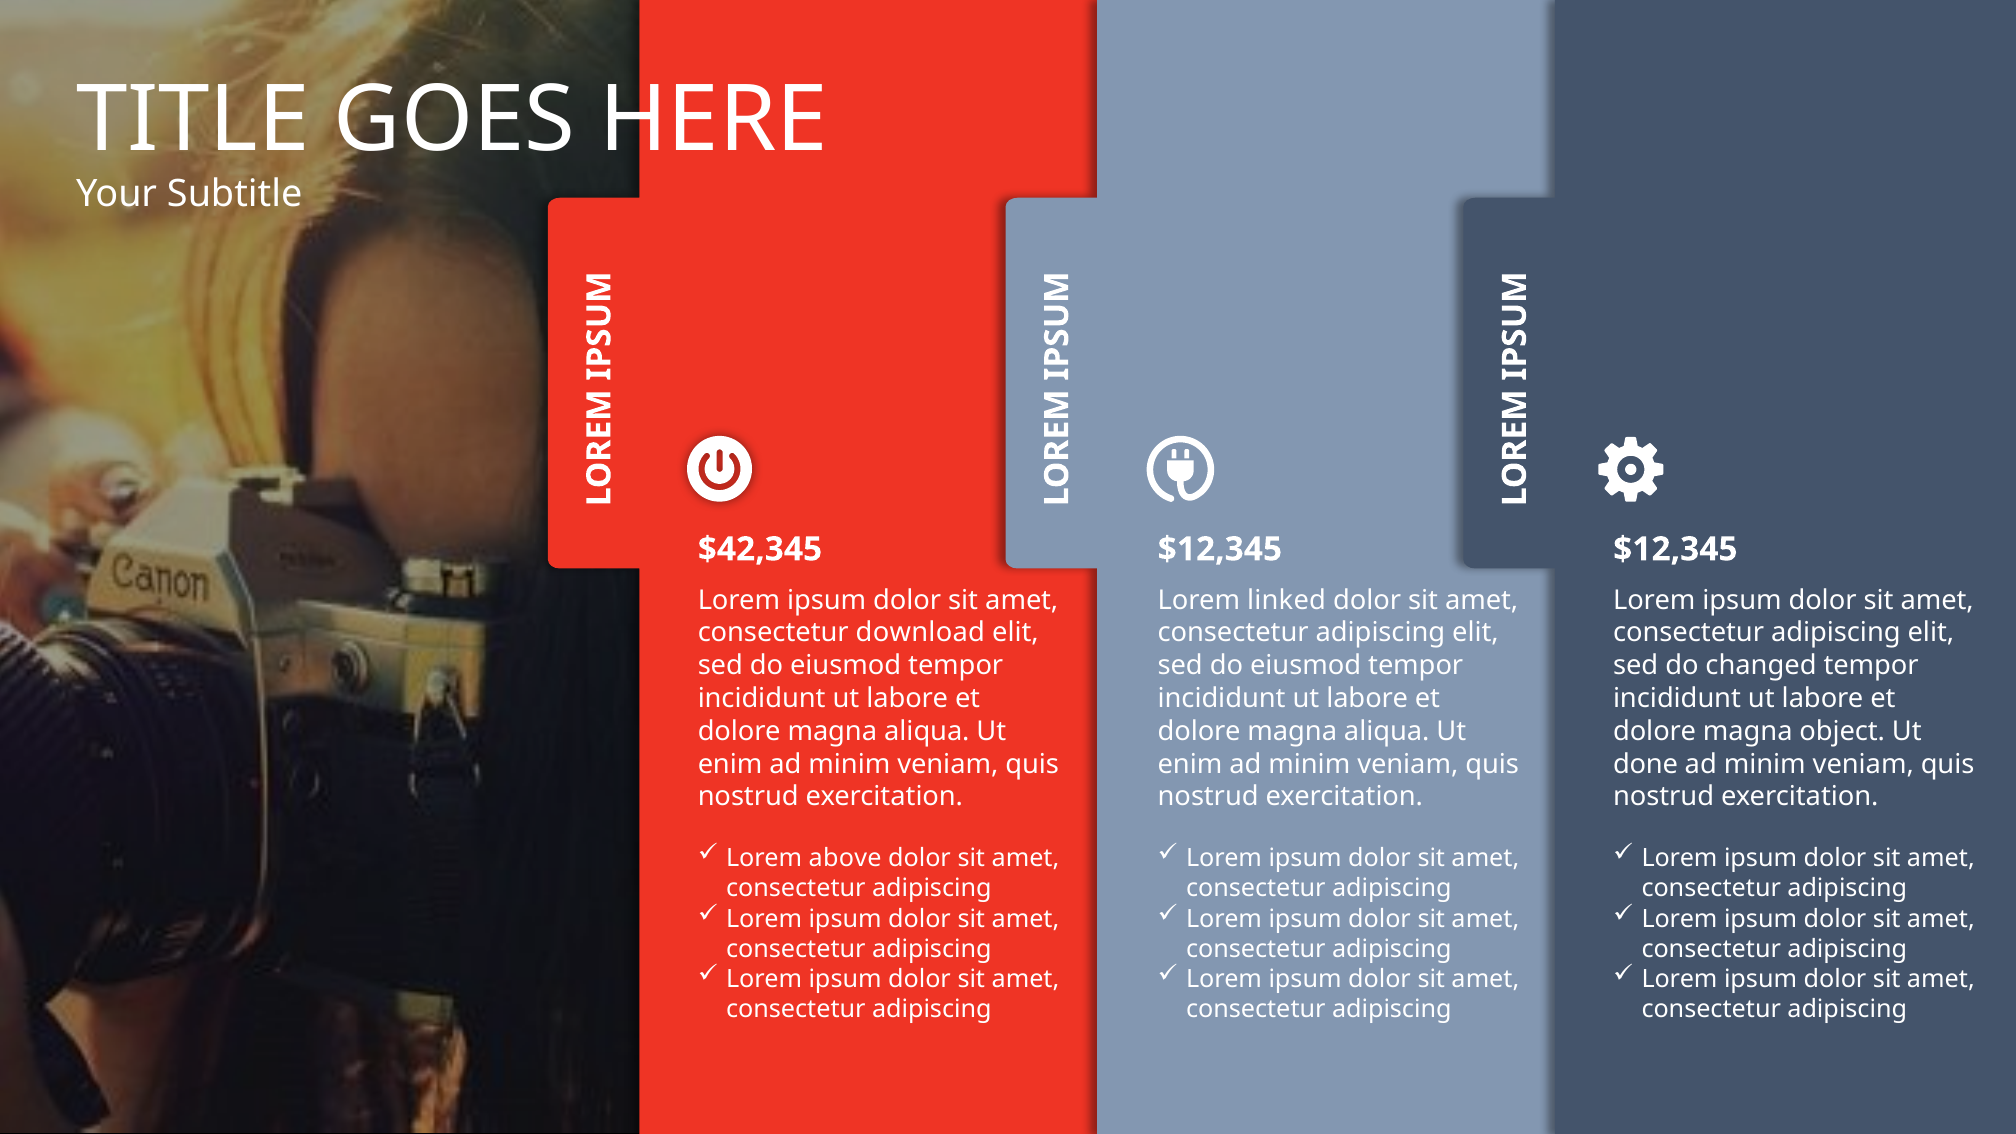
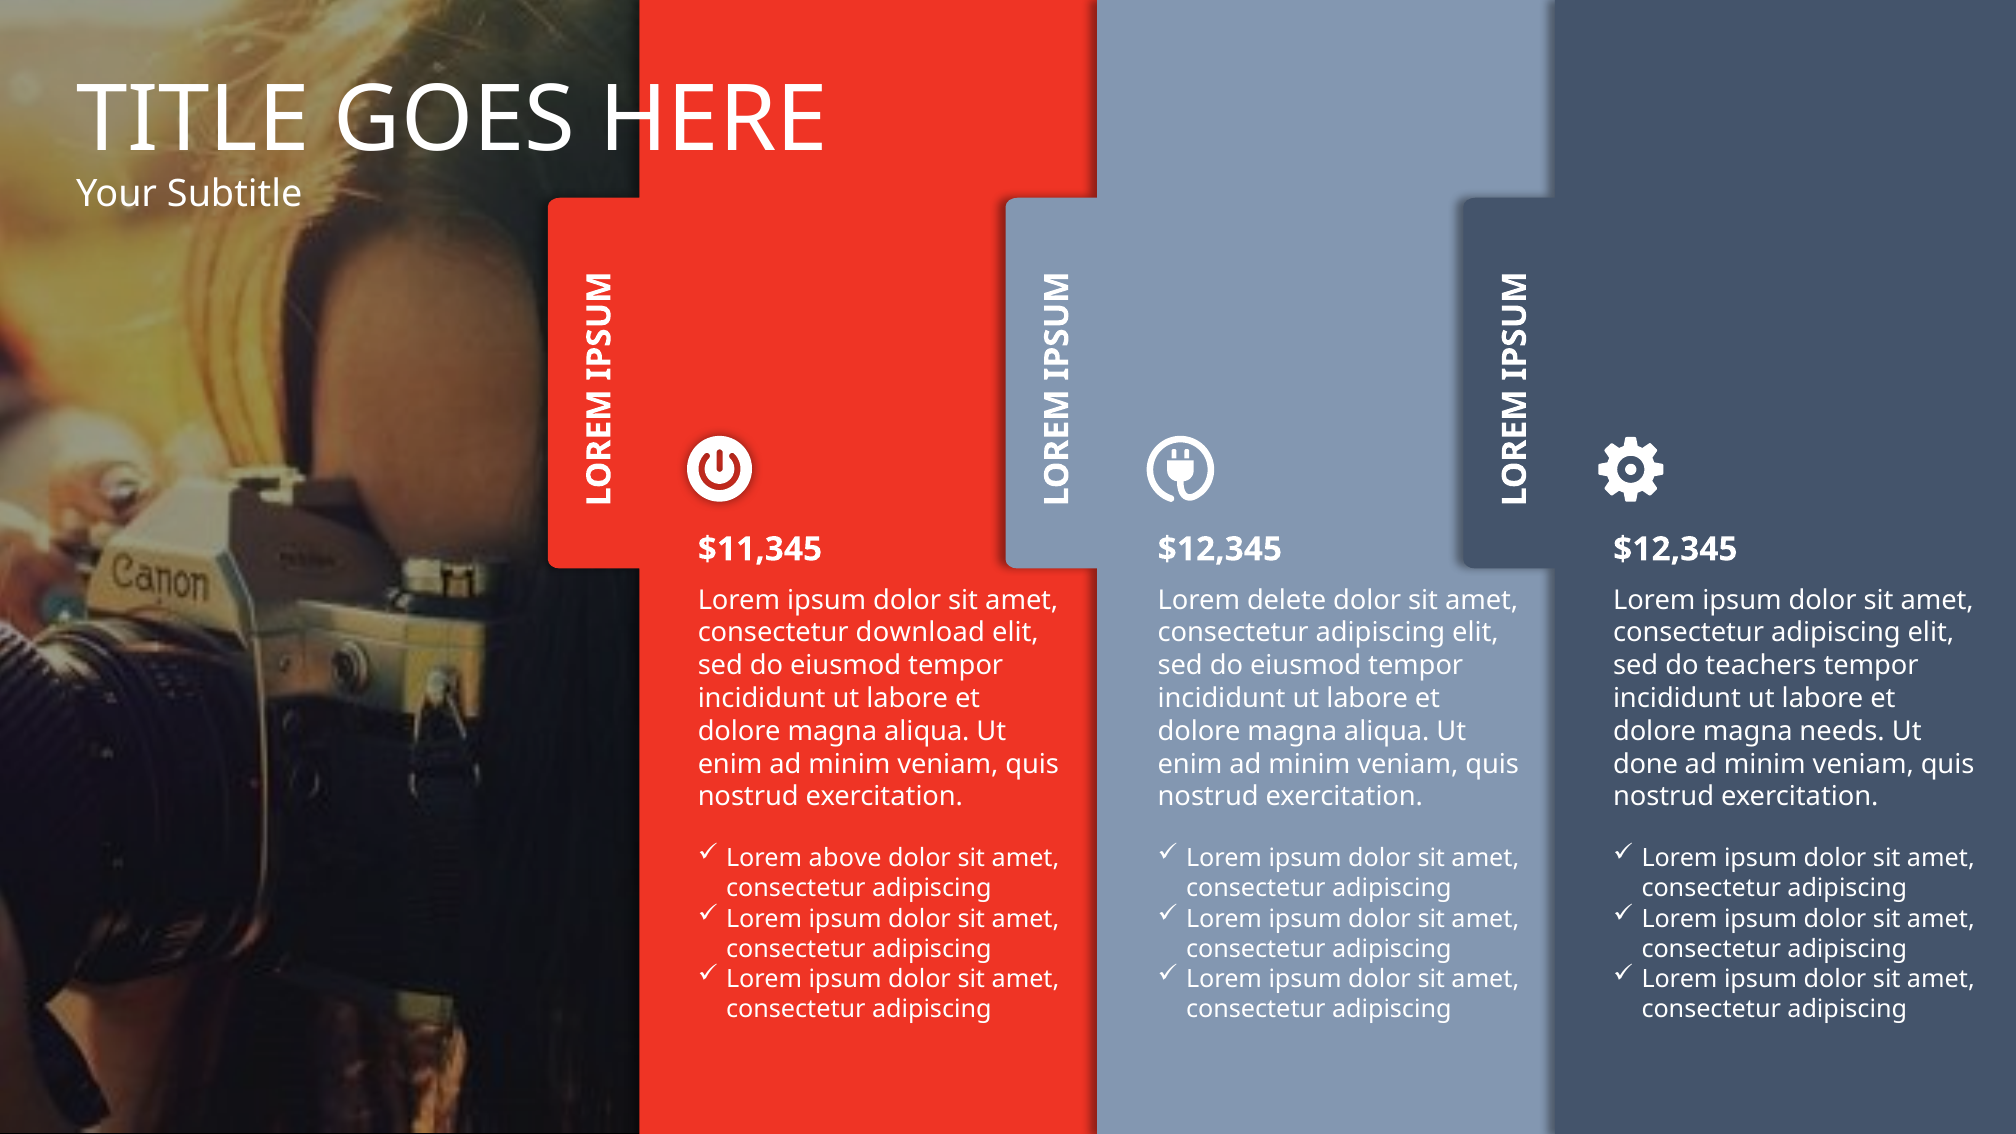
$42,345: $42,345 -> $11,345 (760, 549)
linked: linked -> delete (1287, 600)
changed: changed -> teachers (1761, 666)
object: object -> needs (1842, 731)
